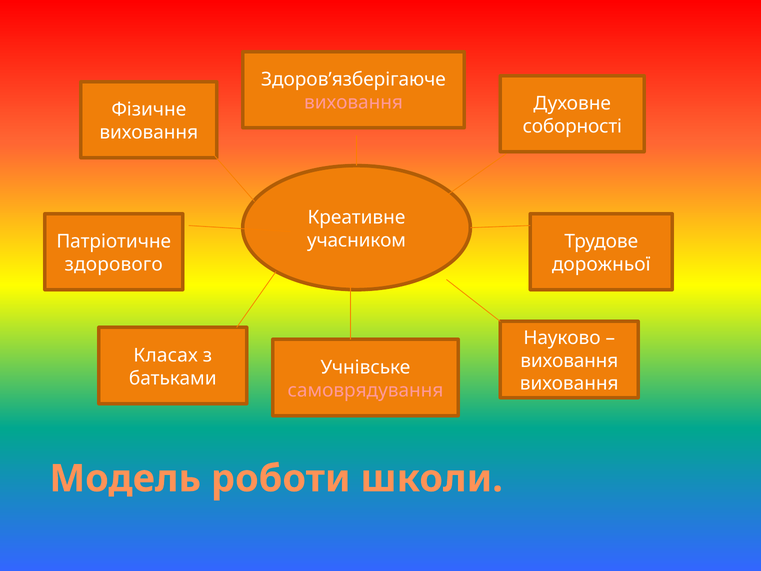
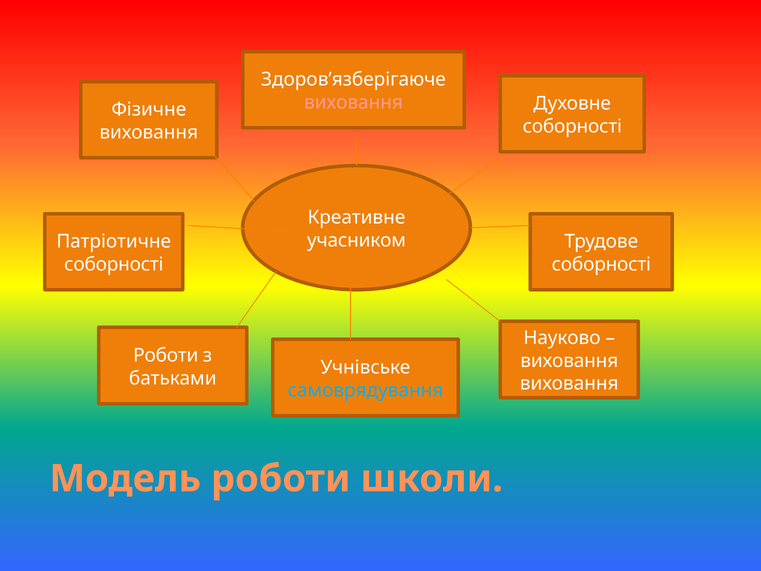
здорового: здорового -> соборності (114, 264)
дорожньої: дорожньої -> соборності (601, 264)
Класах: Класах -> Роботи (166, 355)
самоврядування colour: pink -> light blue (366, 390)
